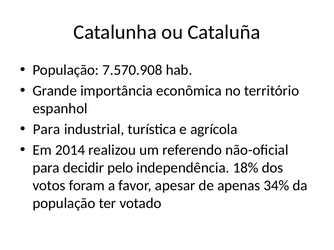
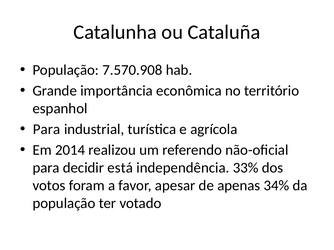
pelo: pelo -> está (120, 168)
18%: 18% -> 33% (246, 168)
